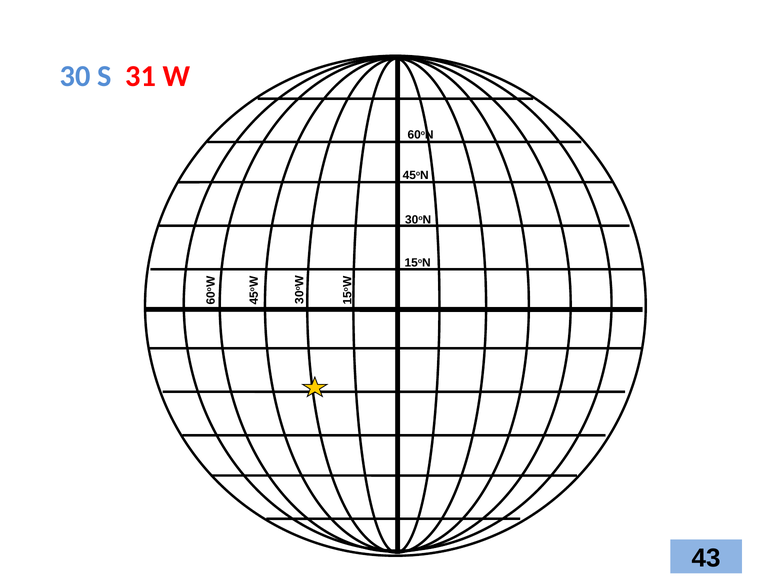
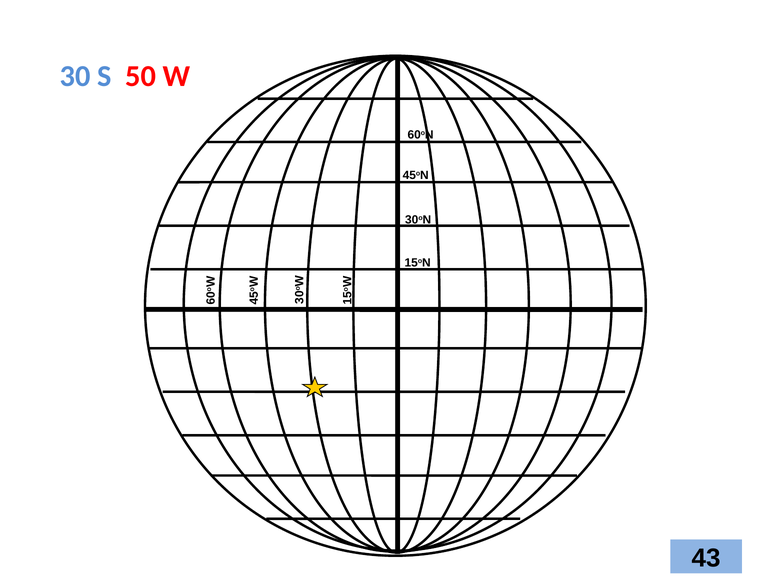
31: 31 -> 50 (141, 76)
